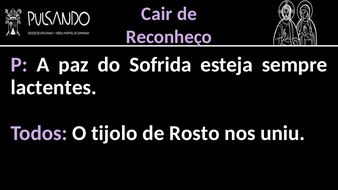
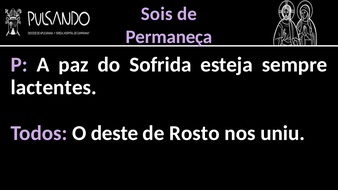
Cair: Cair -> Sois (157, 14)
Reconheço: Reconheço -> Permaneça (169, 37)
tijolo: tijolo -> deste (115, 133)
